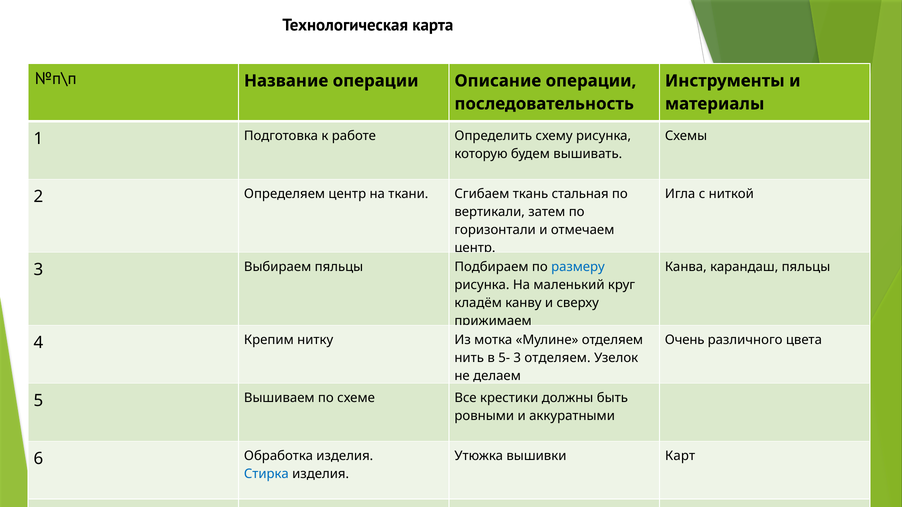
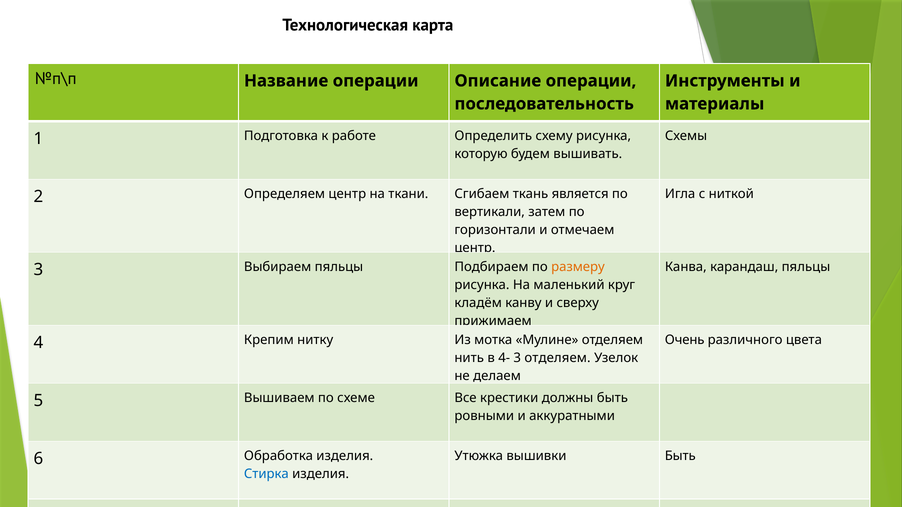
стальная: стальная -> является (580, 194)
размеру colour: blue -> orange (578, 267)
5-: 5- -> 4- (504, 358)
вышивки Карт: Карт -> Быть (680, 456)
